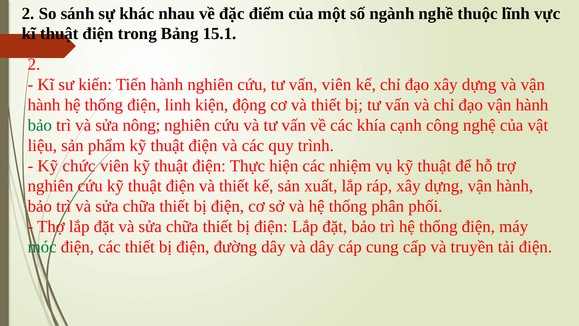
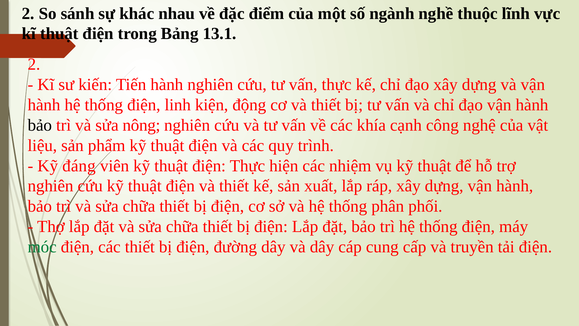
15.1: 15.1 -> 13.1 (220, 34)
vấn viên: viên -> thực (337, 84)
bảo colour: green -> black (40, 125)
chức: chức -> đáng (79, 166)
